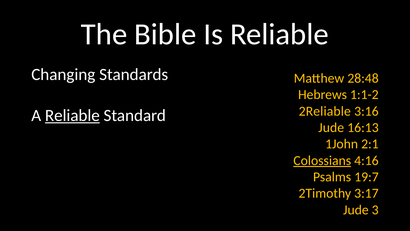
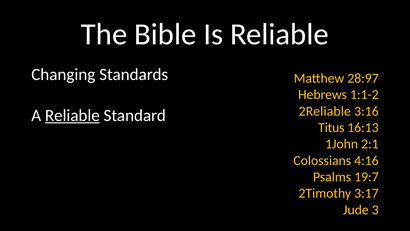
28:48: 28:48 -> 28:97 (363, 78)
Jude: Jude -> Titus (331, 127)
Colossians underline: present -> none (322, 160)
